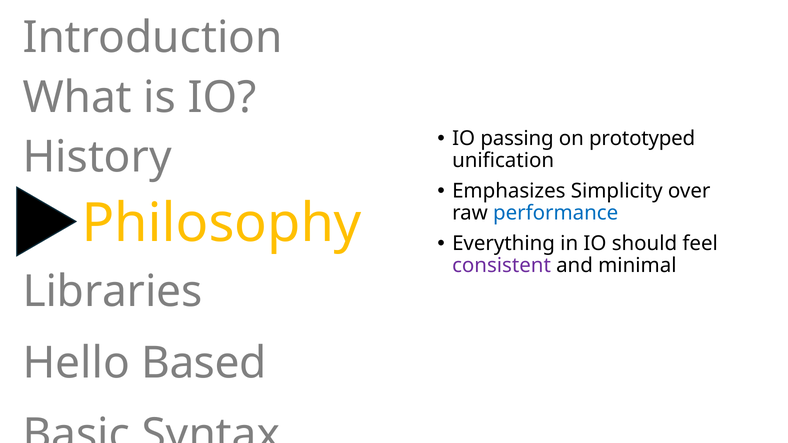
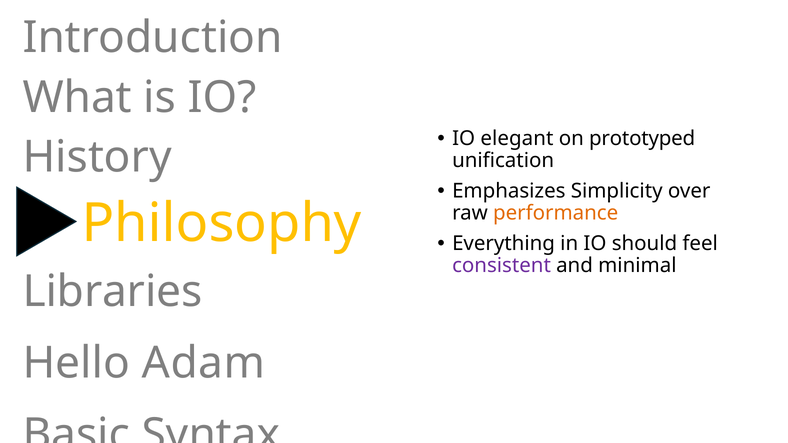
passing: passing -> elegant (517, 139)
performance colour: blue -> orange (556, 213)
Based: Based -> Adam (203, 363)
